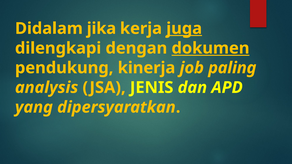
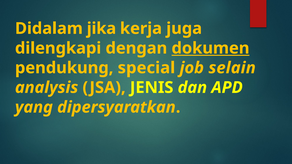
juga underline: present -> none (184, 29)
kinerja: kinerja -> special (146, 68)
paling: paling -> selain (232, 68)
